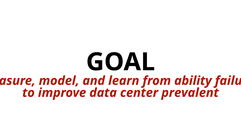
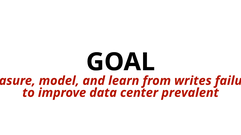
ability: ability -> writes (193, 81)
